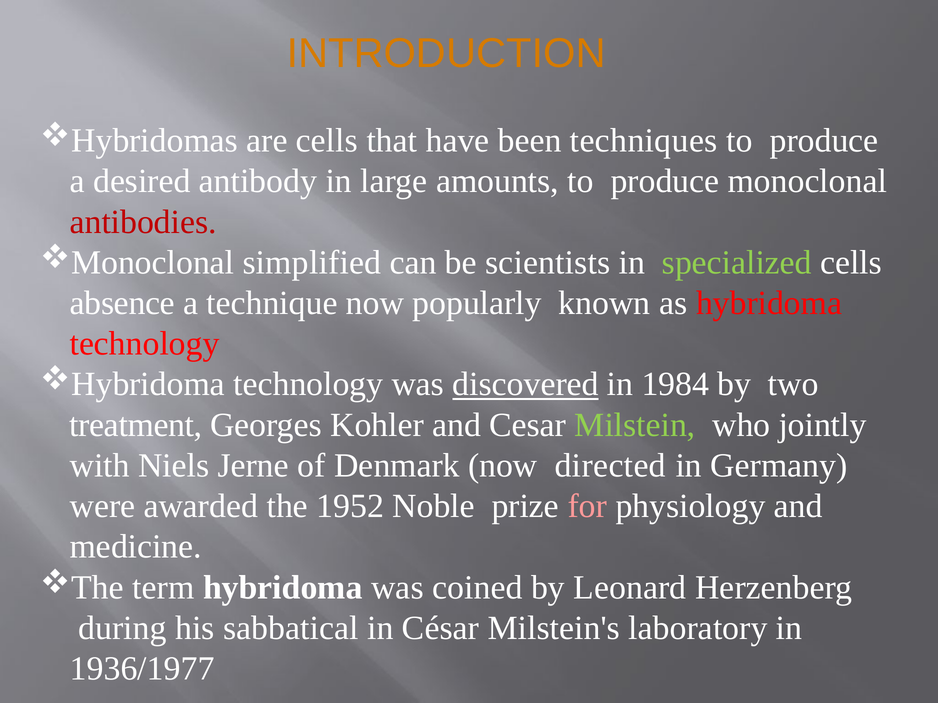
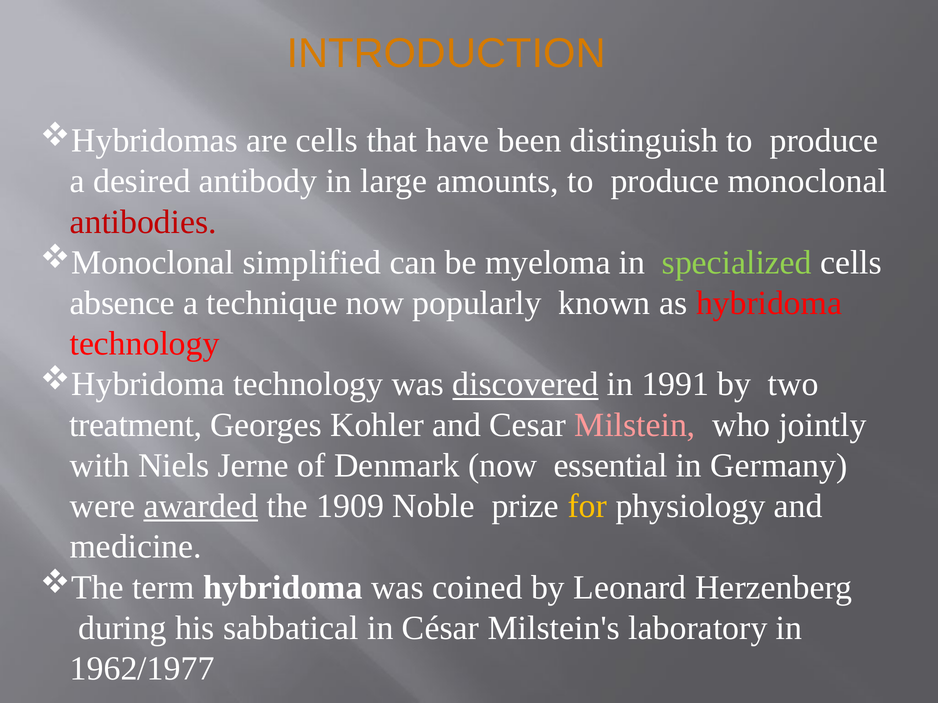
techniques: techniques -> distinguish (644, 141)
scientists: scientists -> myeloma (548, 263)
1984: 1984 -> 1991 (675, 385)
Milstein colour: light green -> pink (635, 425)
directed: directed -> essential (611, 466)
awarded underline: none -> present (201, 506)
1952: 1952 -> 1909 (350, 506)
for colour: pink -> yellow (587, 506)
1936/1977: 1936/1977 -> 1962/1977 (142, 669)
